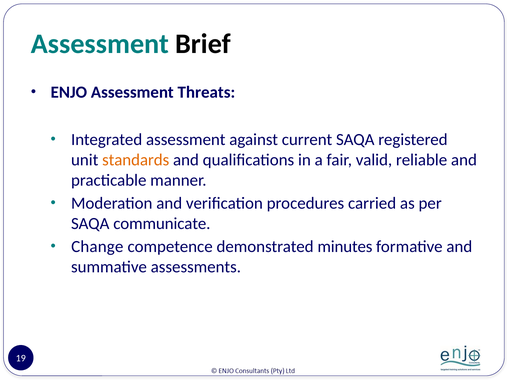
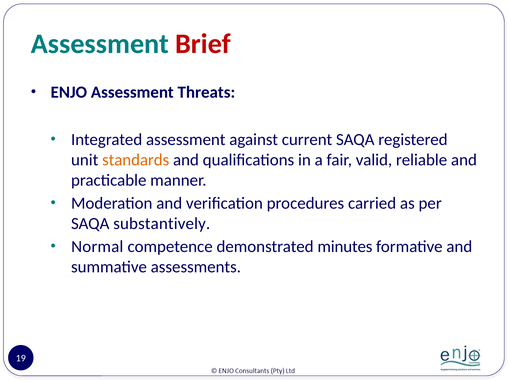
Brief colour: black -> red (203, 44)
communicate: communicate -> substantively (162, 224)
Change: Change -> Normal (97, 247)
